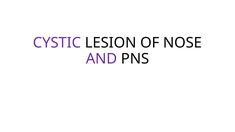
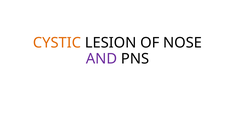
CYSTIC colour: purple -> orange (57, 43)
